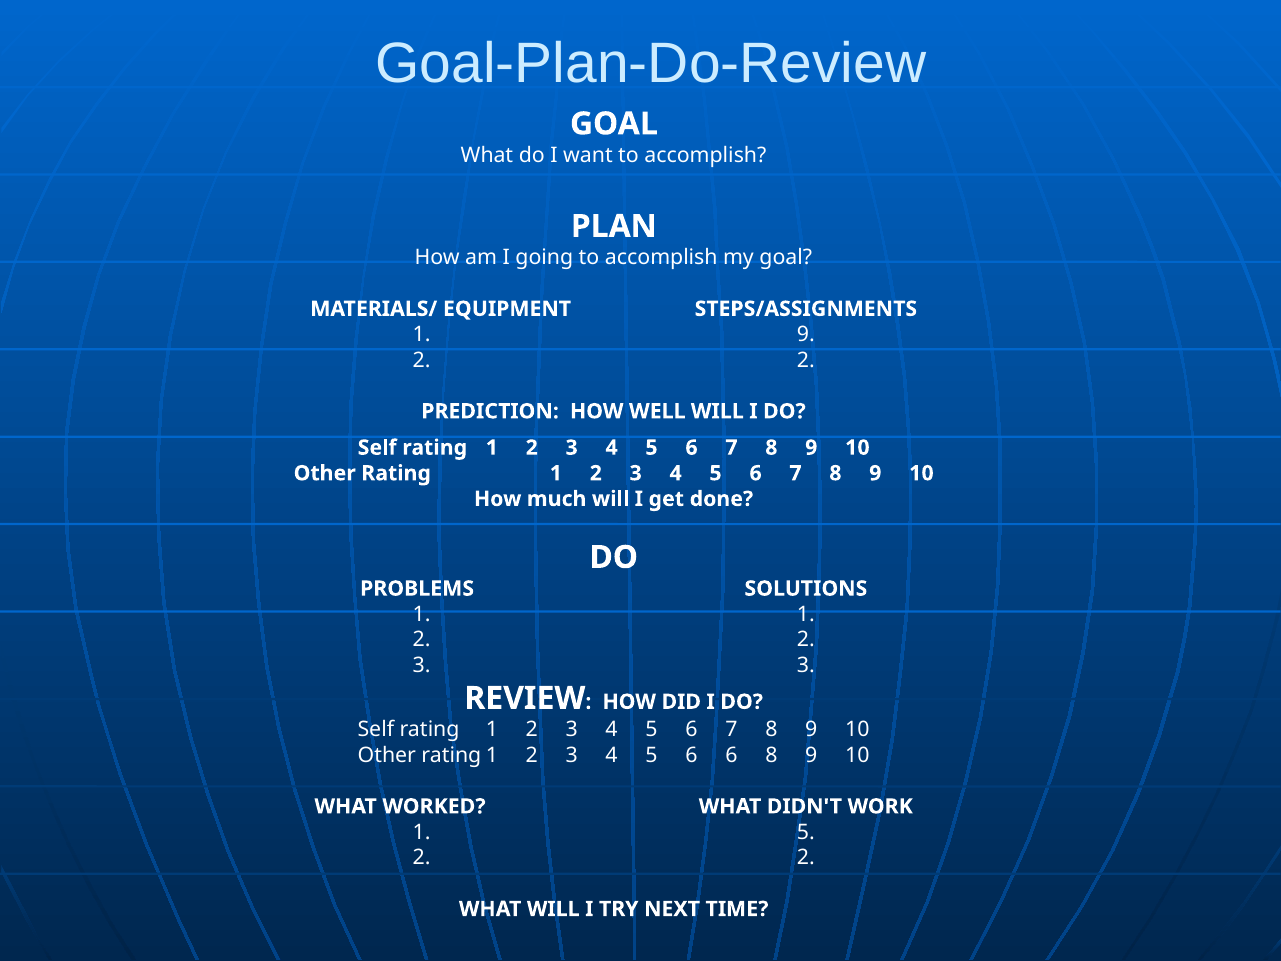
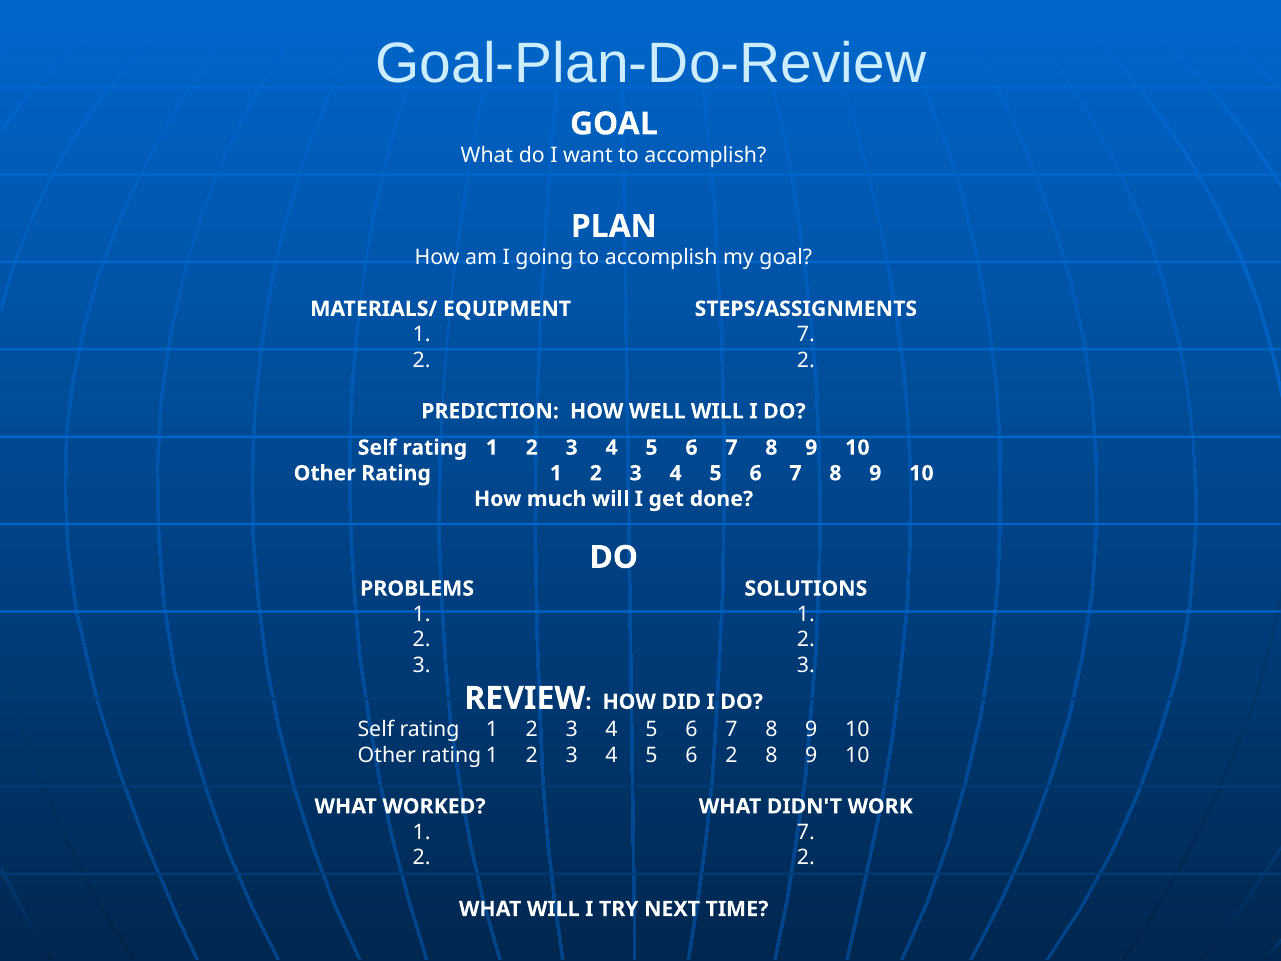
9: 9 -> 7 (806, 334)
6 6: 6 -> 2 (731, 755)
5: 5 -> 7 (806, 832)
